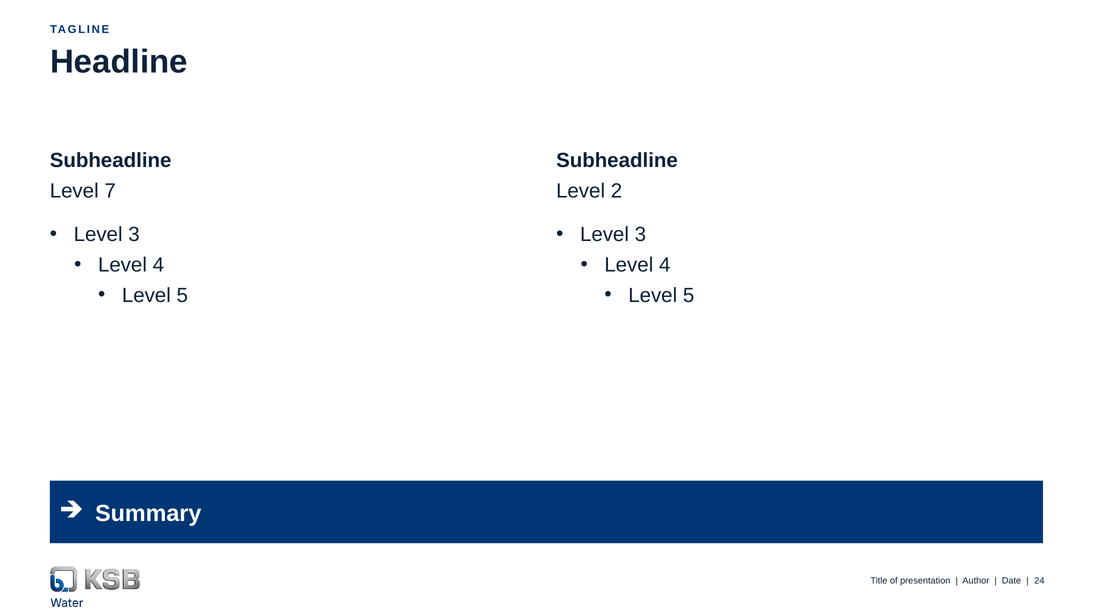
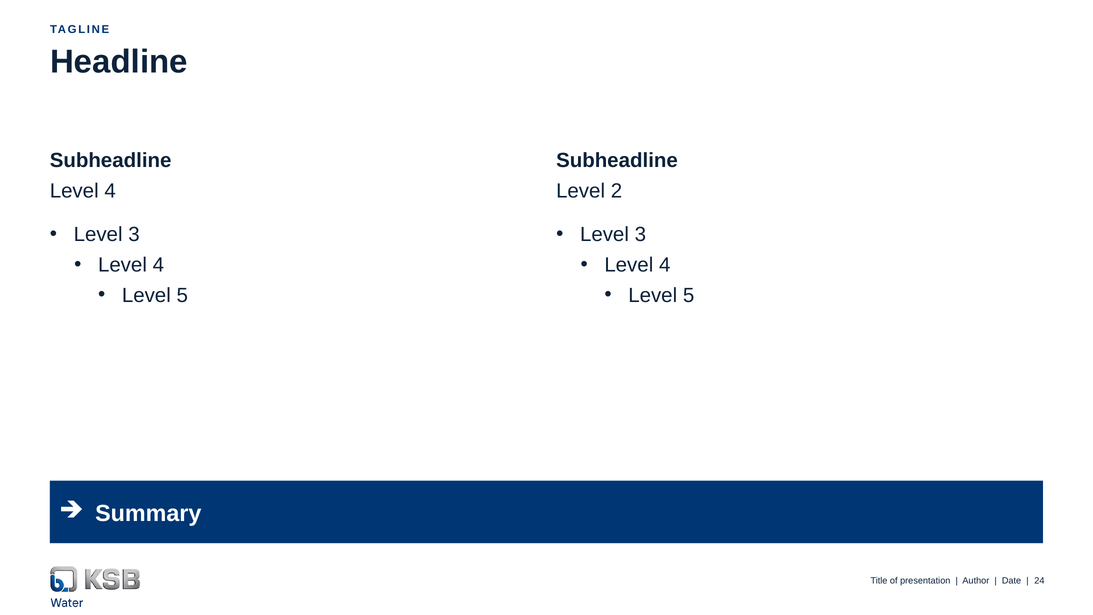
7: 7 -> 4 (110, 191)
